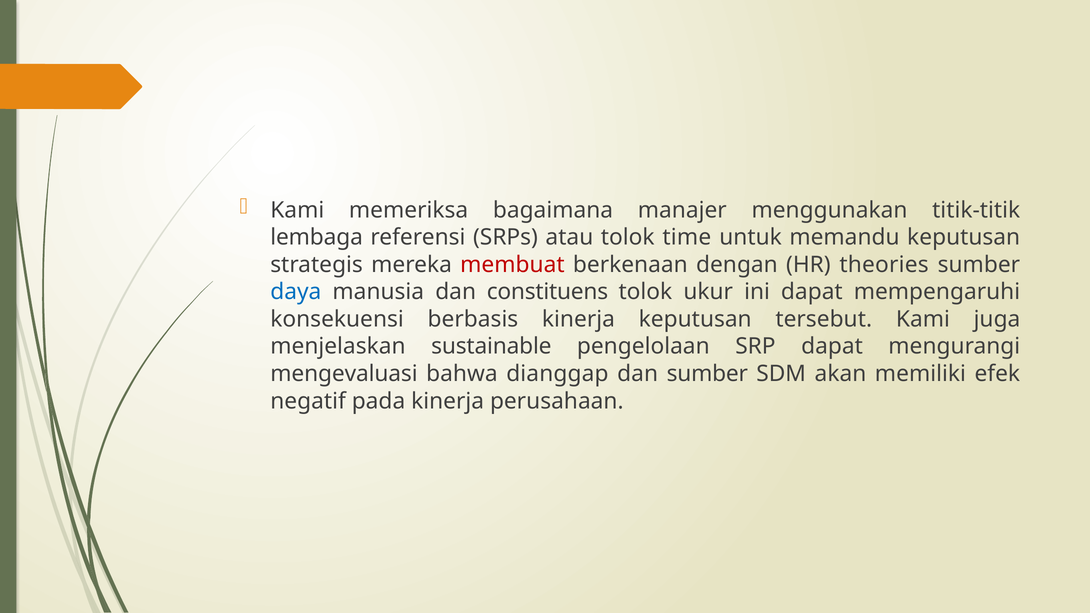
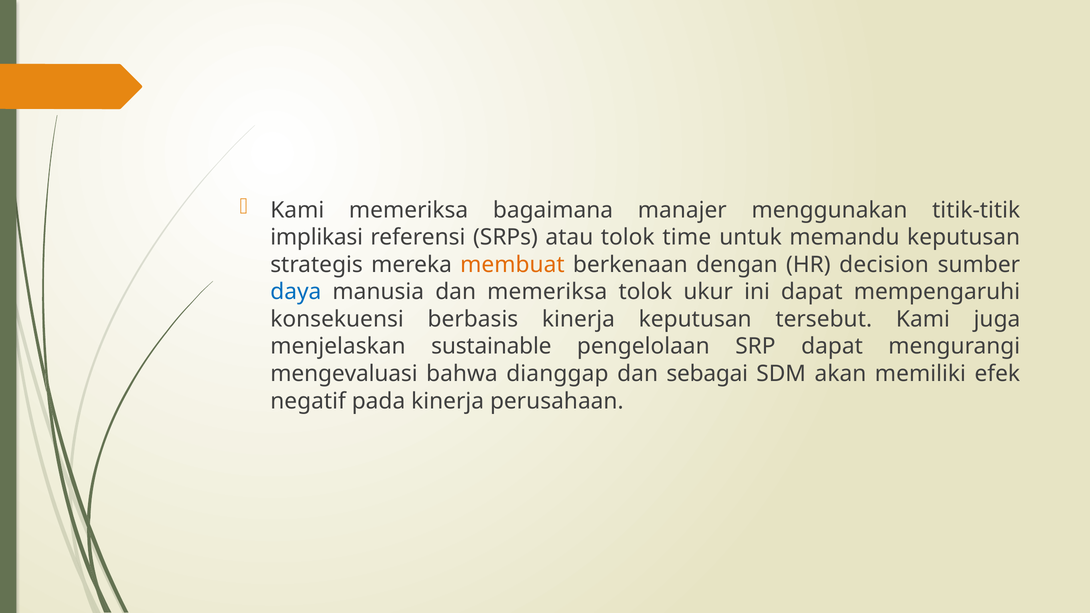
lembaga: lembaga -> implikasi (317, 237)
membuat colour: red -> orange (512, 265)
theories: theories -> decision (884, 265)
dan constituens: constituens -> memeriksa (547, 292)
dan sumber: sumber -> sebagai (707, 374)
